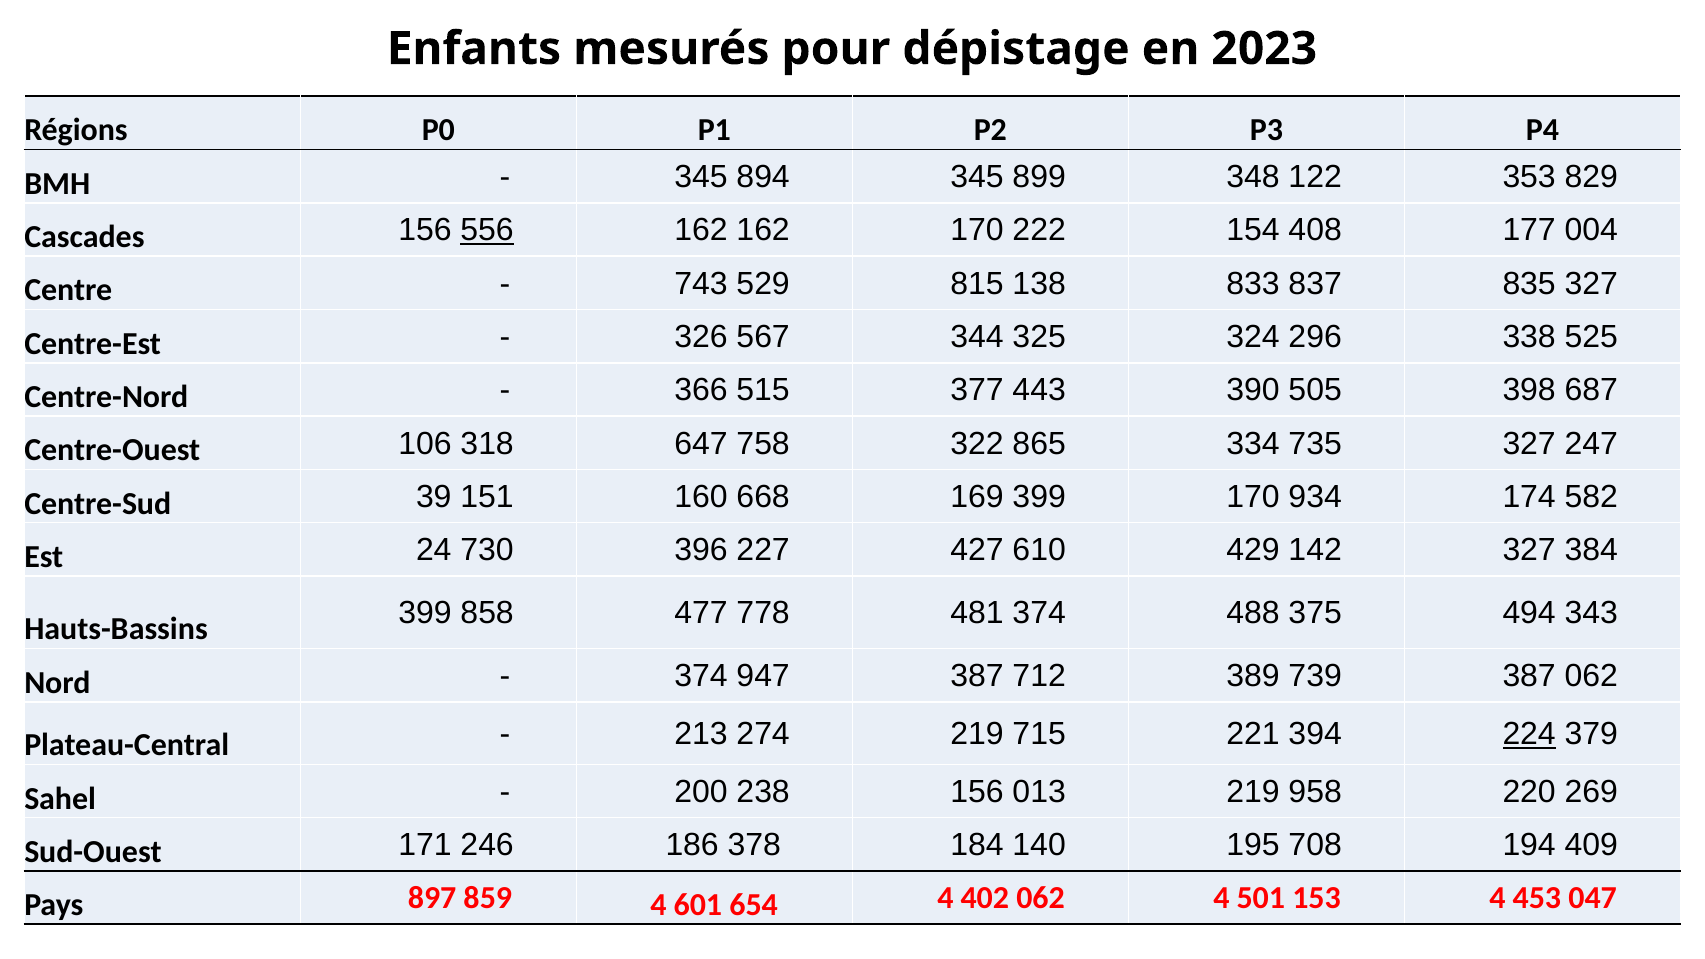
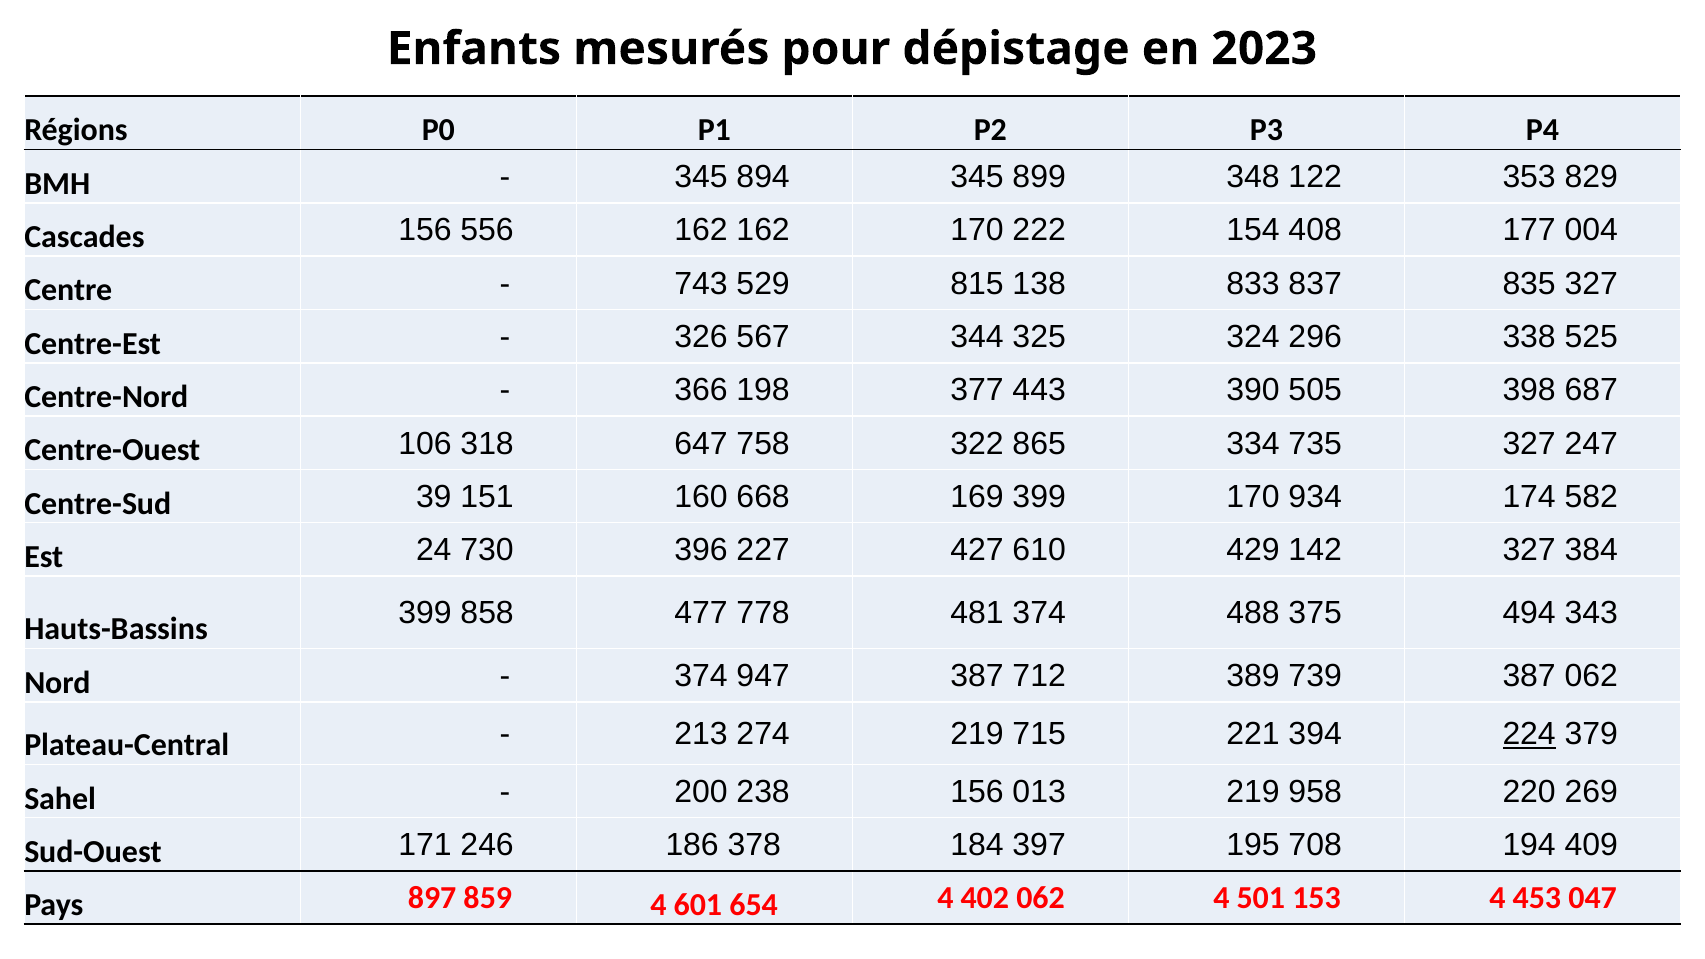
556 underline: present -> none (487, 230)
515: 515 -> 198 (763, 390)
140: 140 -> 397 (1039, 845)
